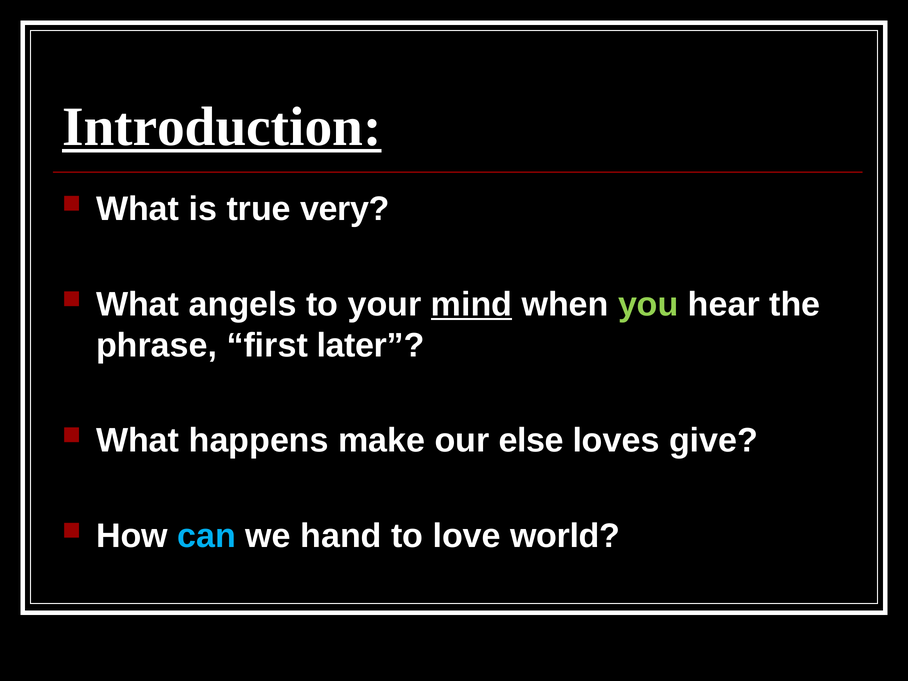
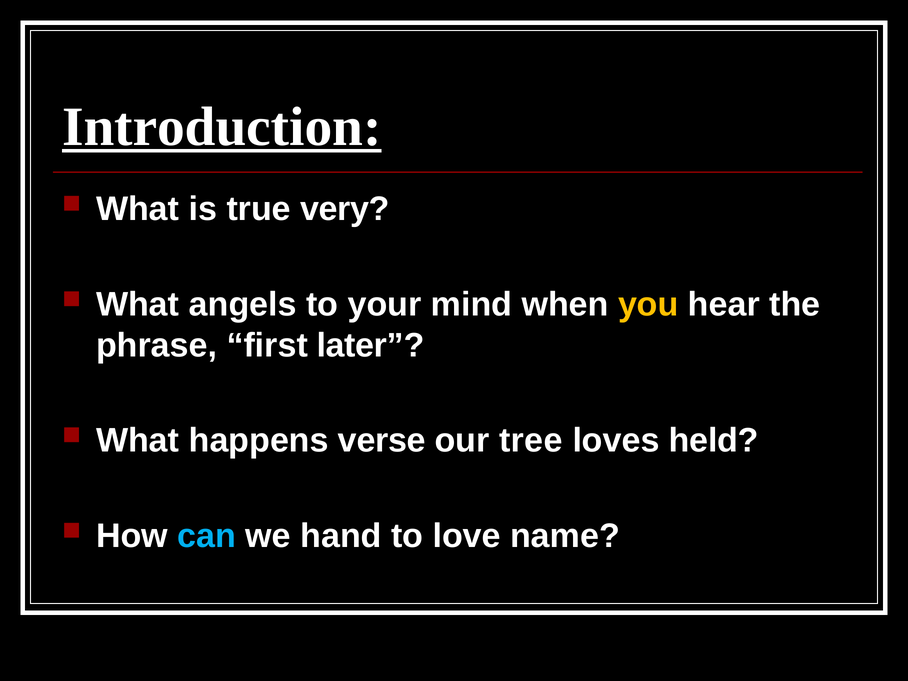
mind underline: present -> none (471, 304)
you colour: light green -> yellow (648, 304)
make: make -> verse (382, 441)
else: else -> tree (531, 441)
give: give -> held (714, 441)
world: world -> name (565, 536)
